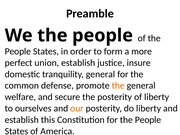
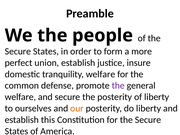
People: People -> Secure (18, 51)
tranquility general: general -> welfare (101, 74)
the colour: orange -> purple (118, 86)
for the People: People -> Secure (148, 120)
